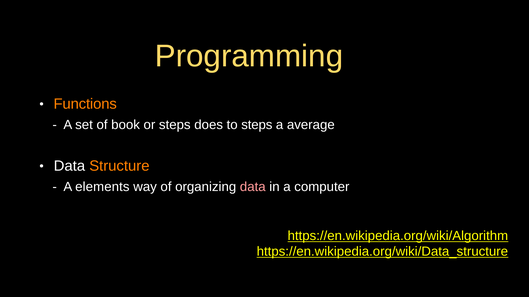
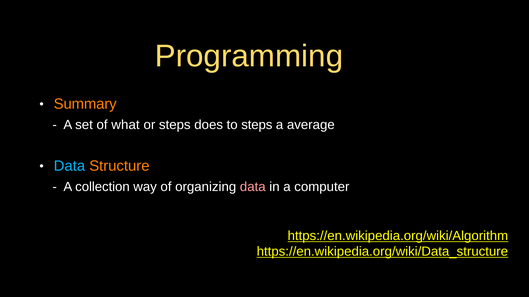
Functions: Functions -> Summary (85, 104)
book: book -> what (126, 125)
Data colour: white -> light blue (69, 166)
elements: elements -> collection (102, 187)
